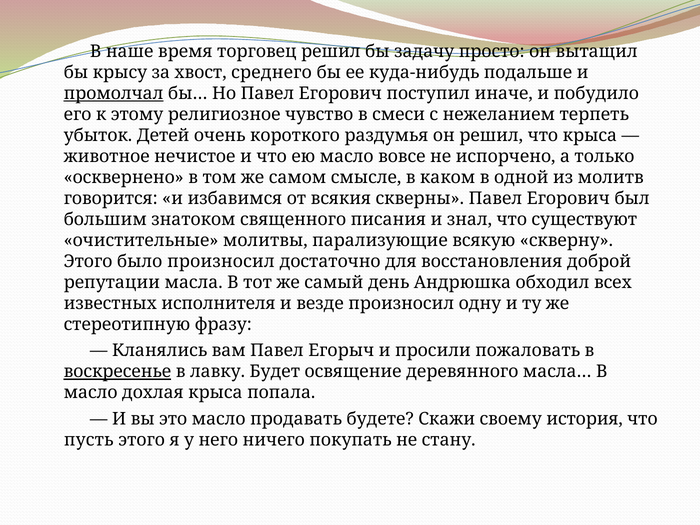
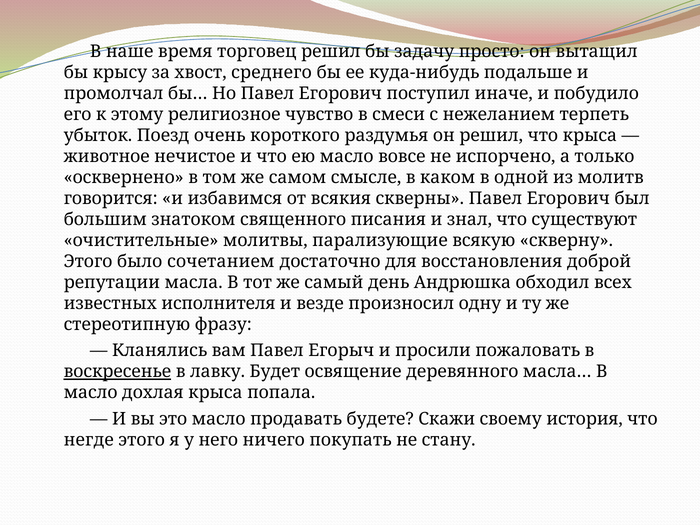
промолчал underline: present -> none (114, 94)
Детей: Детей -> Поезд (163, 136)
было произносил: произносил -> сочетанием (221, 262)
пусть: пусть -> негде (89, 440)
